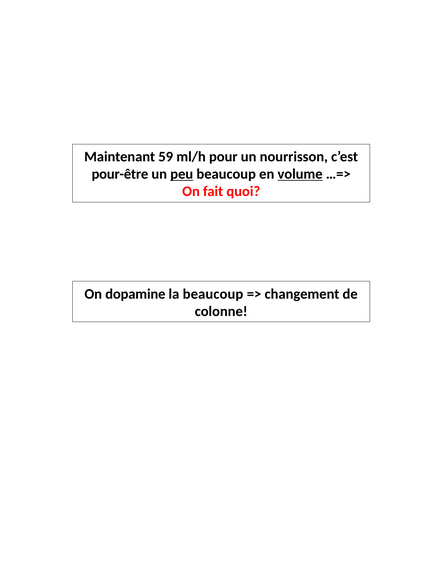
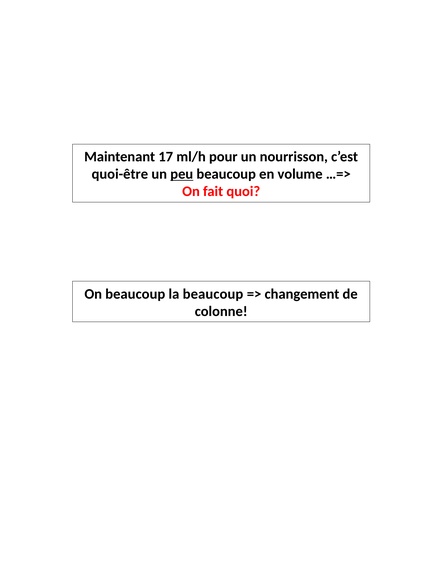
59: 59 -> 17 (166, 157)
pour-être: pour-être -> quoi-être (120, 174)
volume underline: present -> none (300, 174)
On dopamine: dopamine -> beaucoup (135, 294)
